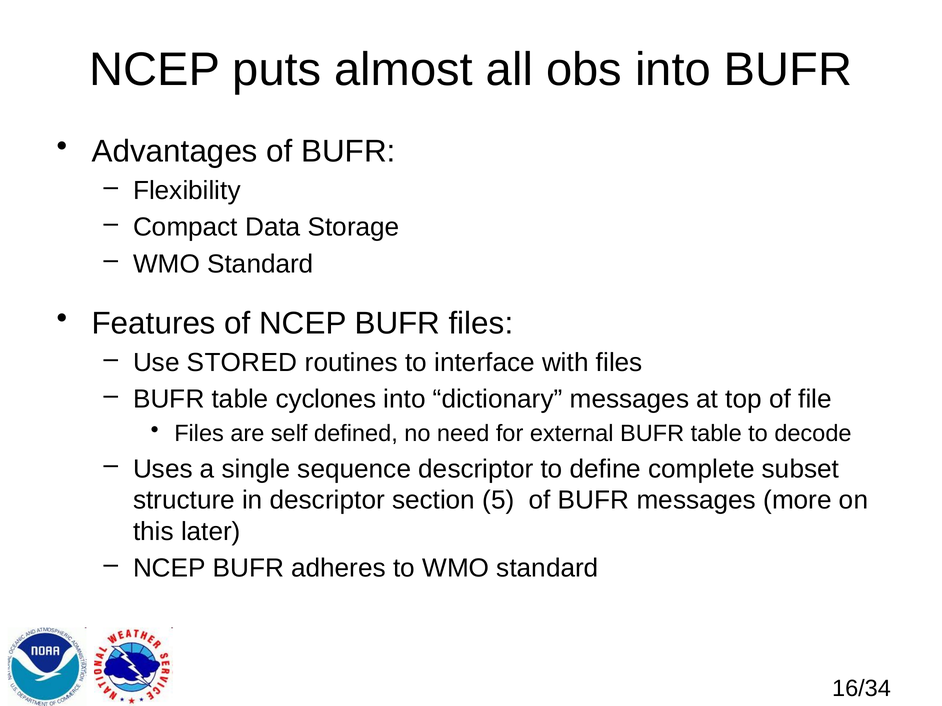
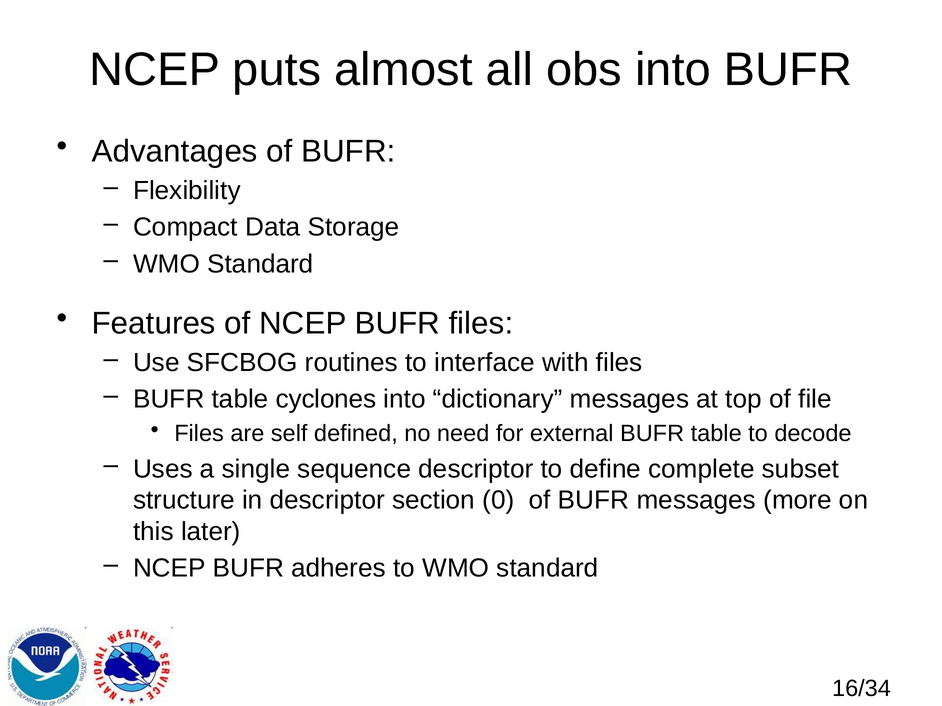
STORED: STORED -> SFCBOG (242, 363)
5: 5 -> 0 (498, 501)
